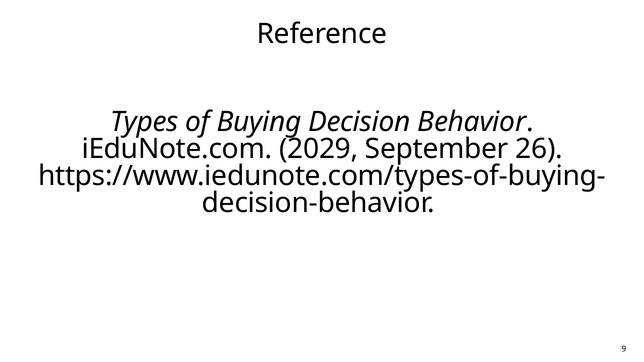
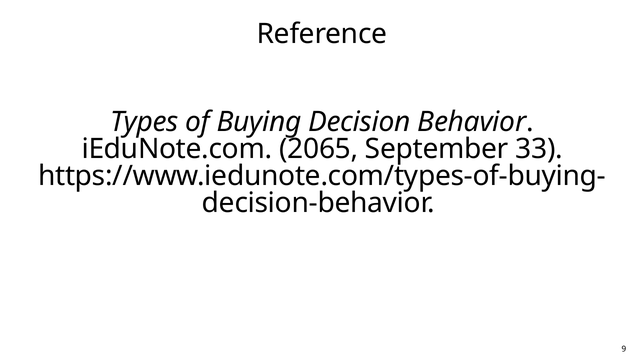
2029: 2029 -> 2065 (319, 149)
26: 26 -> 33 (539, 149)
